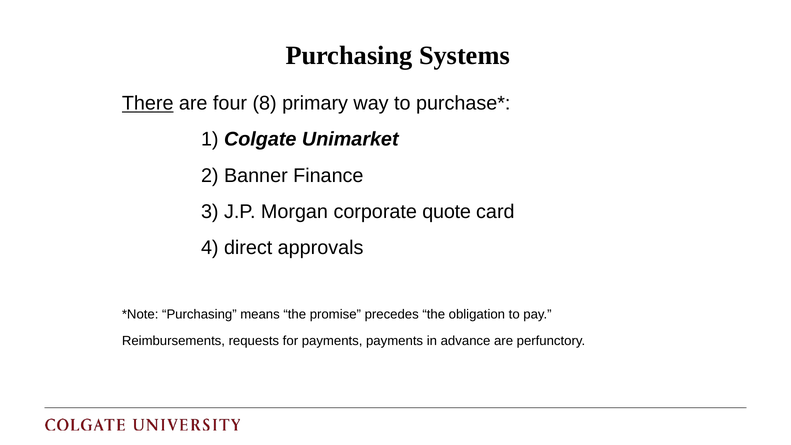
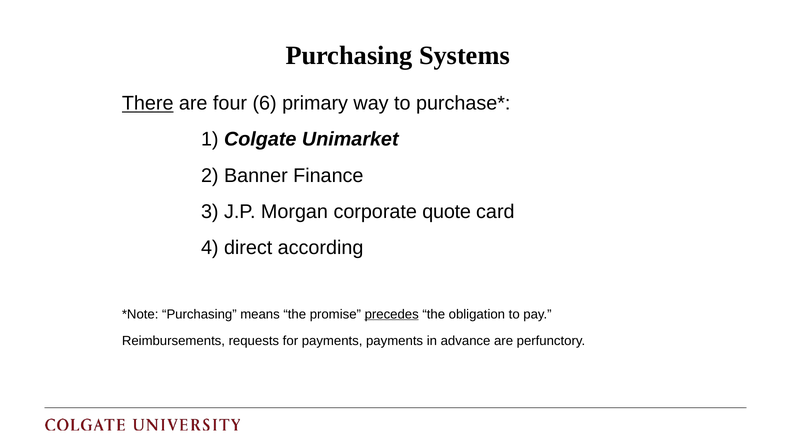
8: 8 -> 6 (265, 103)
approvals: approvals -> according (321, 248)
precedes underline: none -> present (392, 314)
